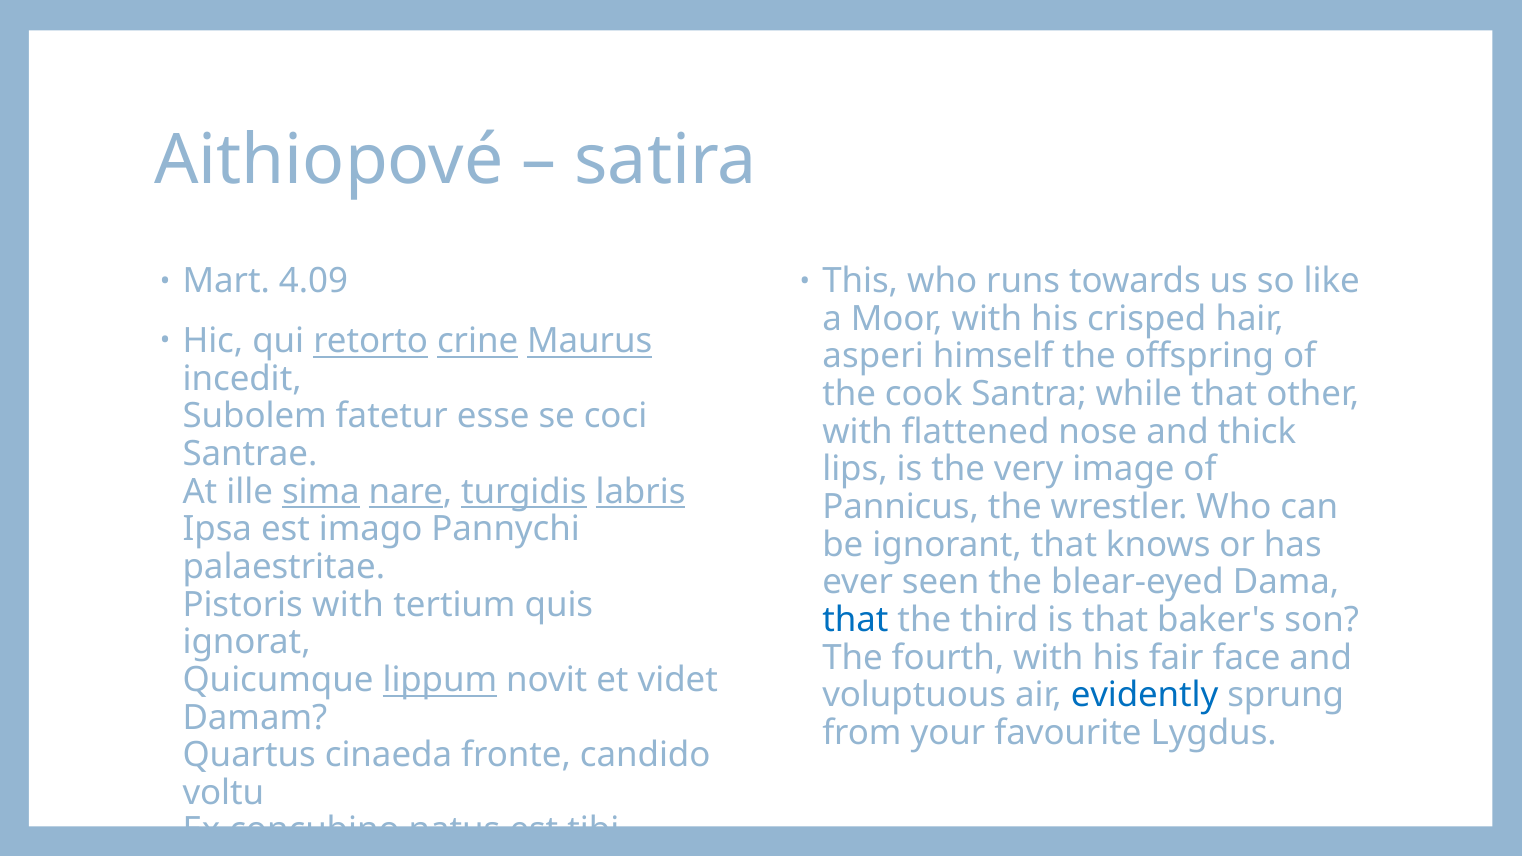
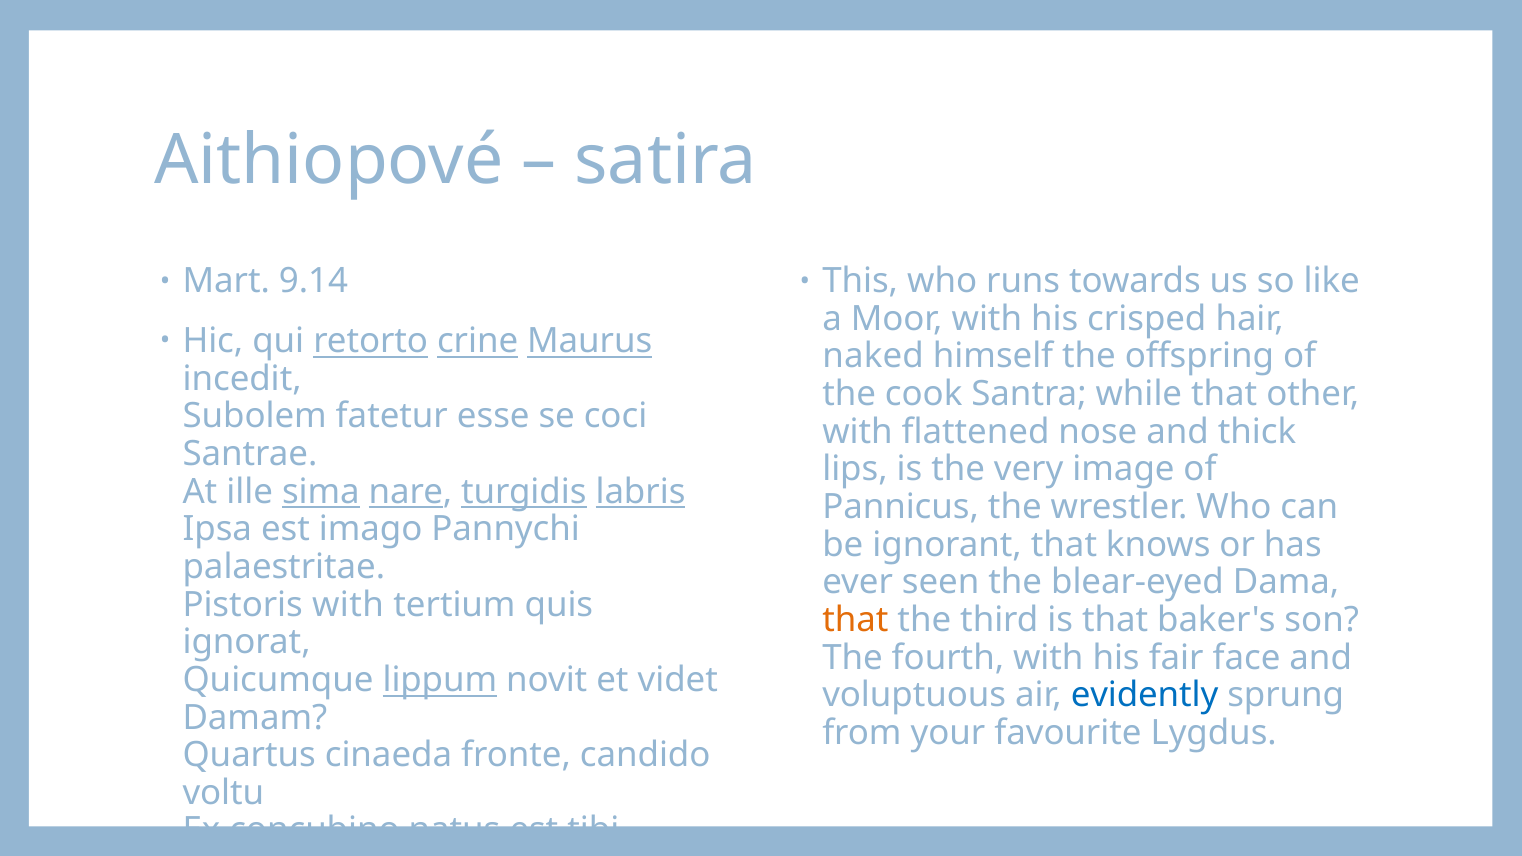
4.09: 4.09 -> 9.14 (313, 281)
asperi: asperi -> naked (873, 356)
that colour: blue -> orange (855, 620)
